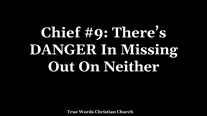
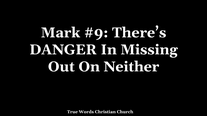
Chief: Chief -> Mark (61, 33)
